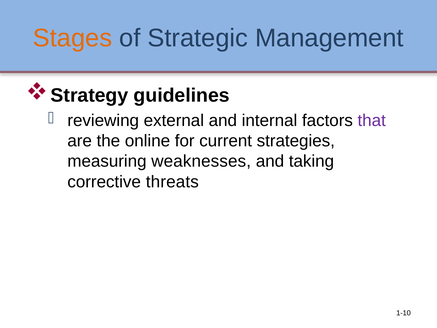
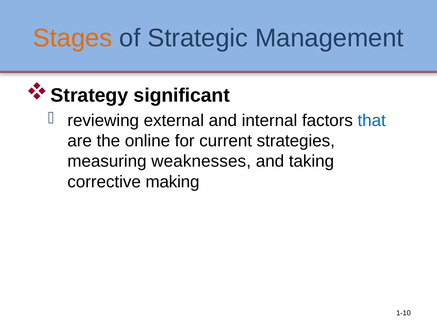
guidelines: guidelines -> significant (182, 95)
that colour: purple -> blue (372, 120)
threats: threats -> making (173, 182)
